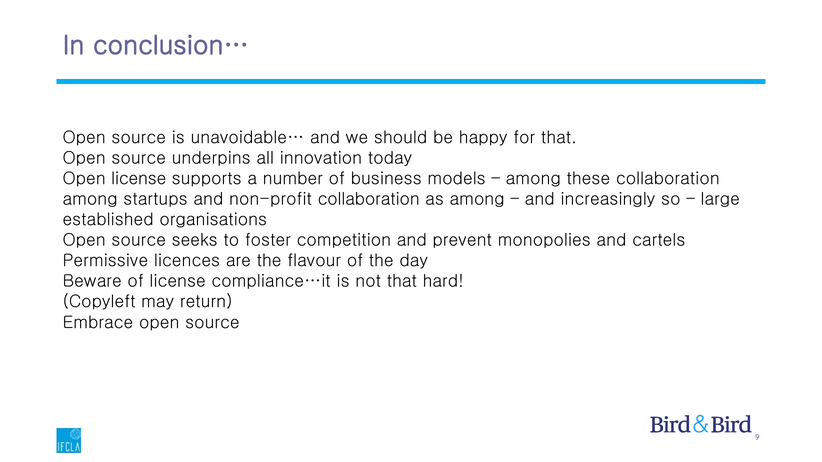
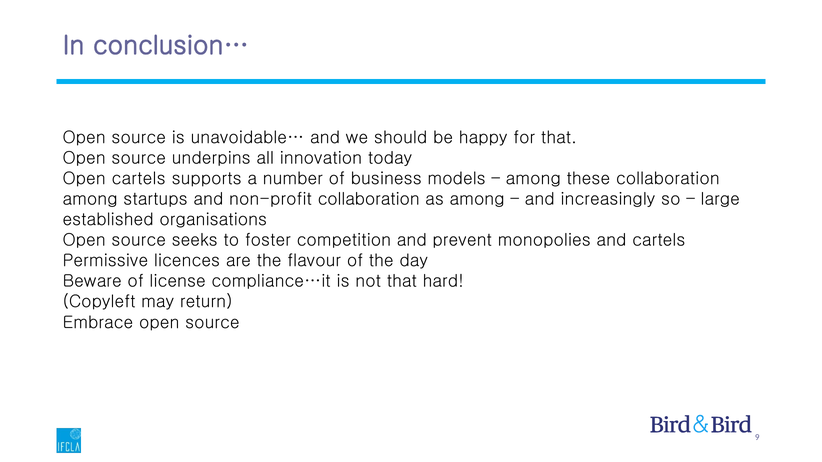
Open license: license -> cartels (139, 179)
